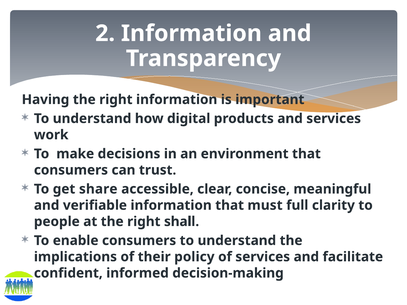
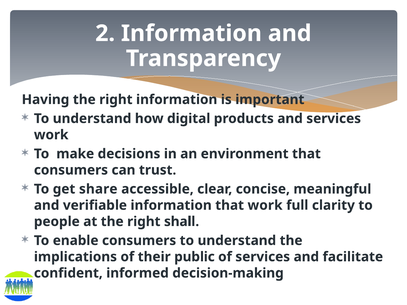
that must: must -> work (265, 205)
policy: policy -> public (194, 257)
